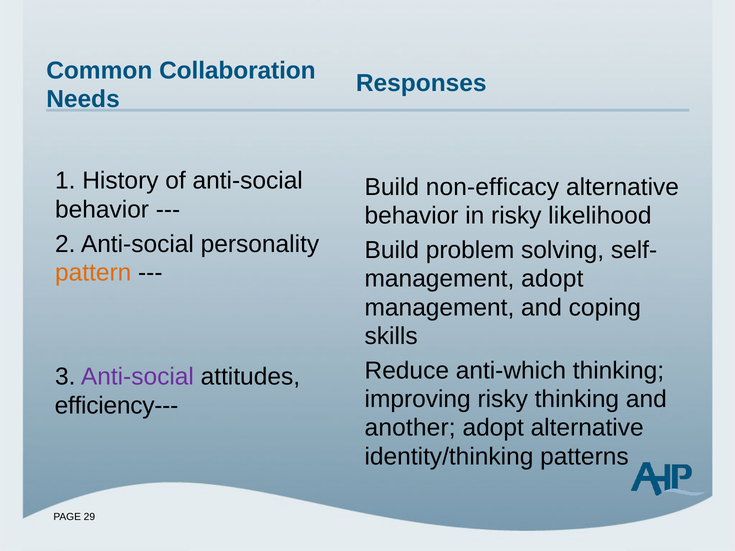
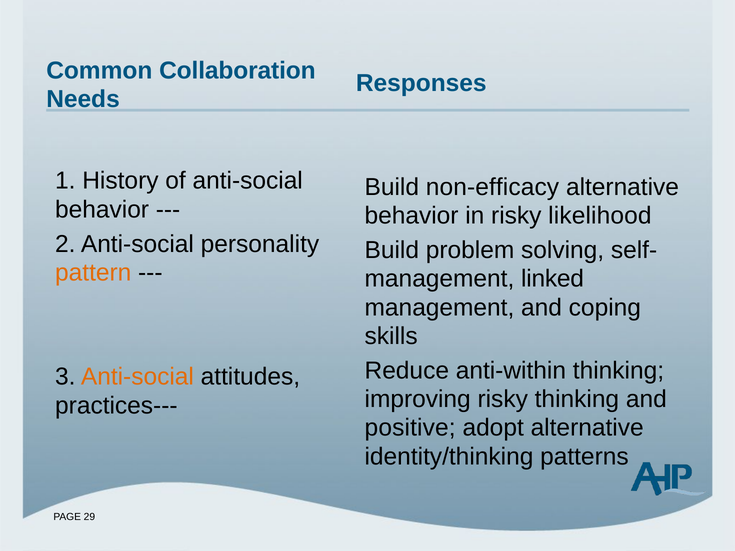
management adopt: adopt -> linked (553, 279)
anti-which: anti-which -> anti-within (511, 371)
Anti-social colour: purple -> orange (137, 377)
efficiency---: efficiency--- -> practices--- (116, 406)
another: another -> positive (410, 428)
